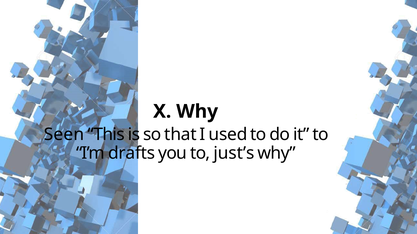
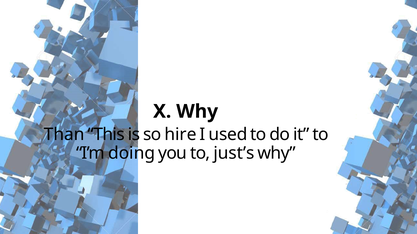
Seen: Seen -> Than (64, 135)
that: that -> hire (181, 135)
drafts: drafts -> doing (132, 153)
